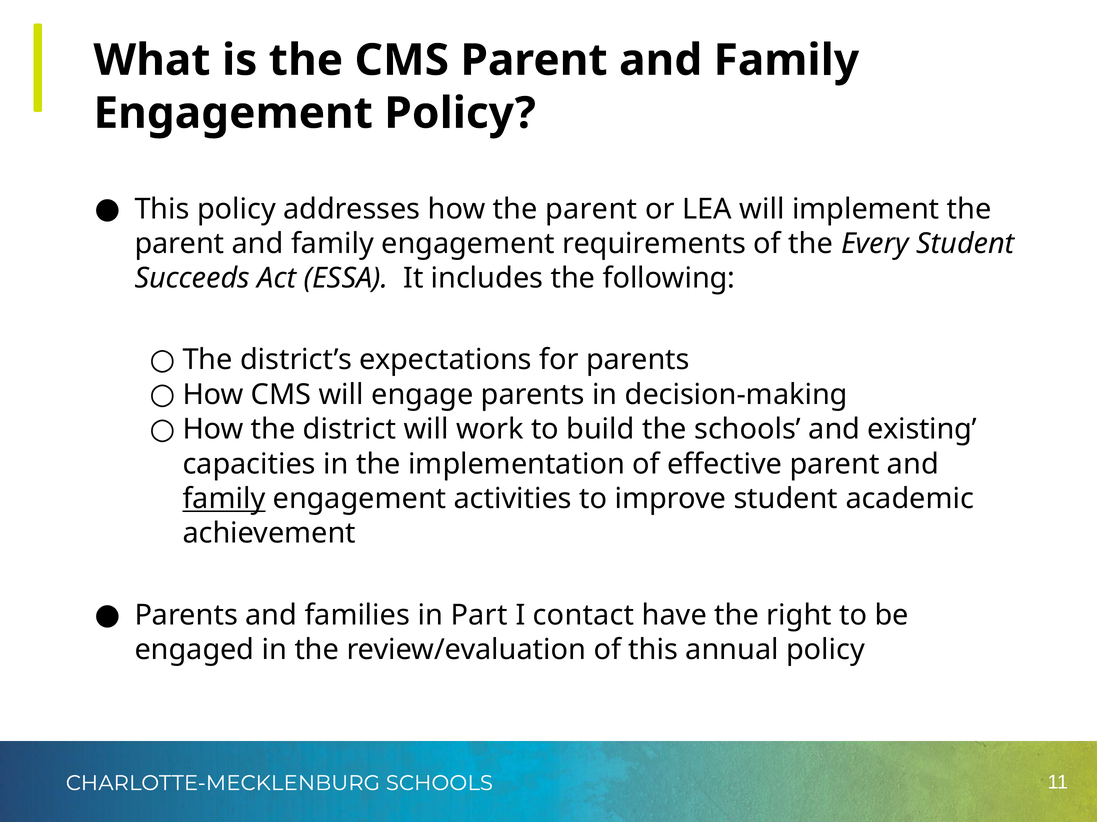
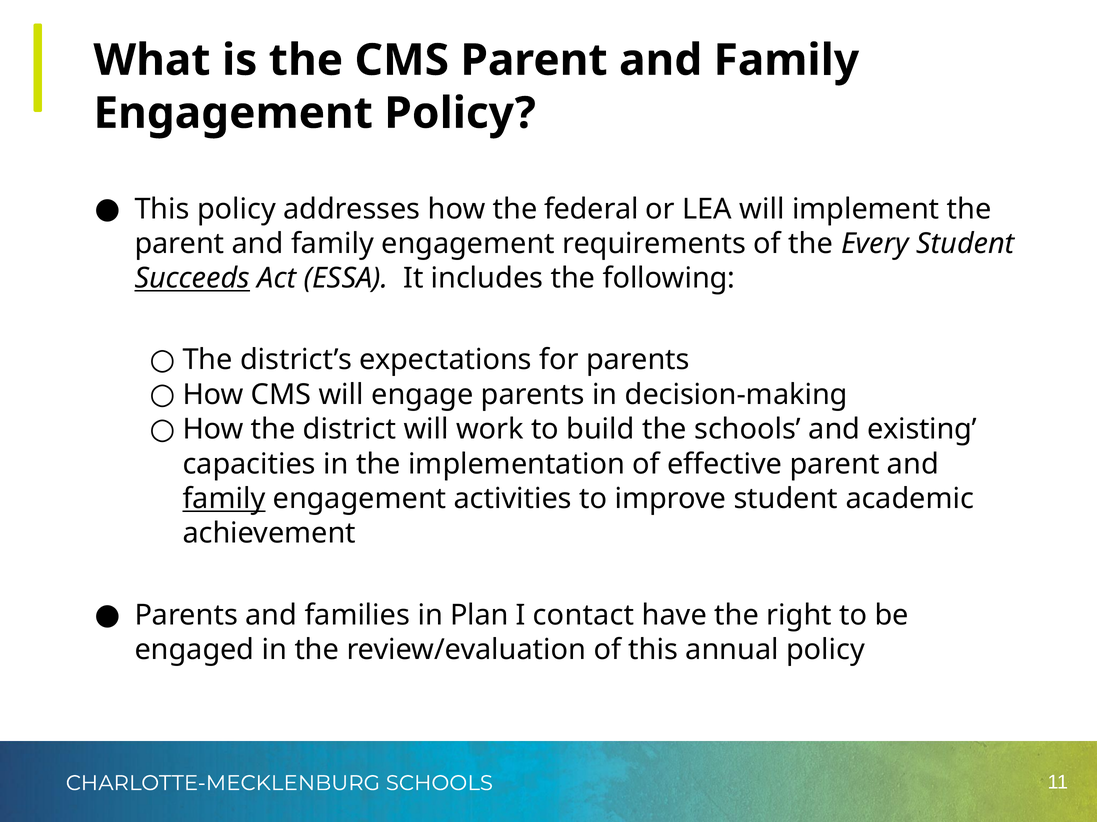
how the parent: parent -> federal (591, 209)
Succeeds underline: none -> present (192, 279)
Part: Part -> Plan (479, 616)
